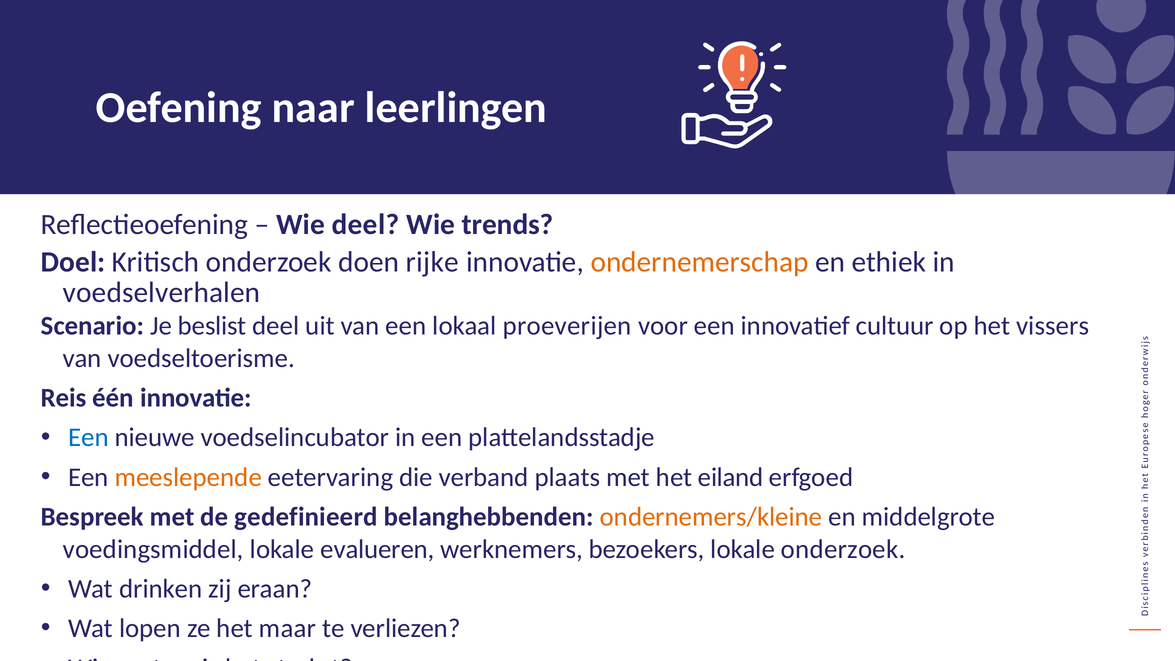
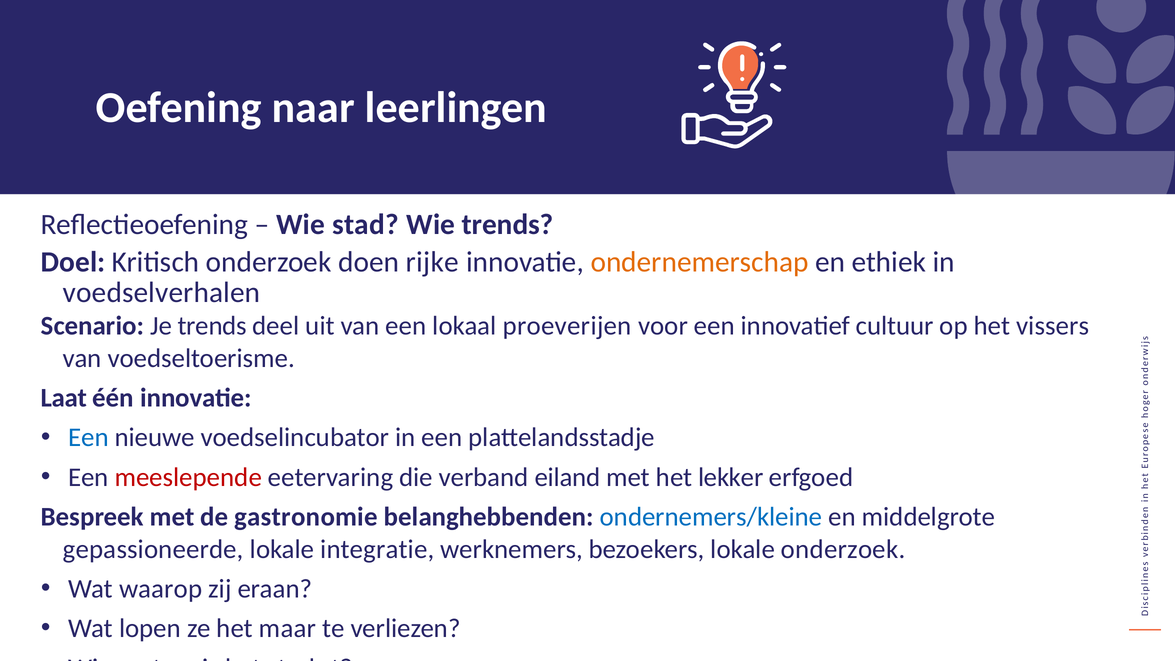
Wie deel: deel -> stad (365, 224)
Je beslist: beslist -> trends (212, 326)
Reis: Reis -> Laat (64, 398)
meeslepende colour: orange -> red (188, 477)
plaats: plaats -> eiland (568, 477)
eiland: eiland -> lekker (731, 477)
gedefinieerd: gedefinieerd -> gastronomie (306, 517)
ondernemers/kleine colour: orange -> blue (711, 517)
voedingsmiddel: voedingsmiddel -> gepassioneerde (153, 549)
evalueren: evalueren -> integratie (377, 549)
drinken: drinken -> waarop (161, 589)
